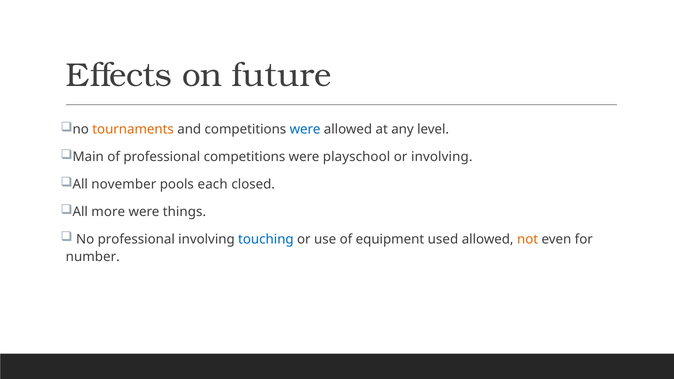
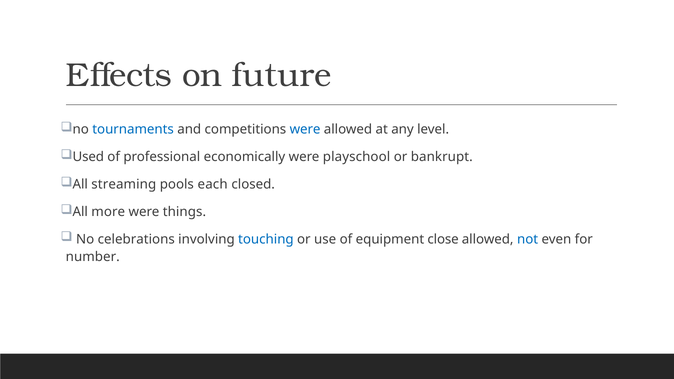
tournaments colour: orange -> blue (133, 130)
Main: Main -> Used (88, 157)
professional competitions: competitions -> economically (244, 157)
or involving: involving -> bankrupt (442, 157)
november: november -> streaming (124, 184)
No professional: professional -> celebrations (136, 239)
used: used -> close (443, 239)
not colour: orange -> blue (528, 239)
